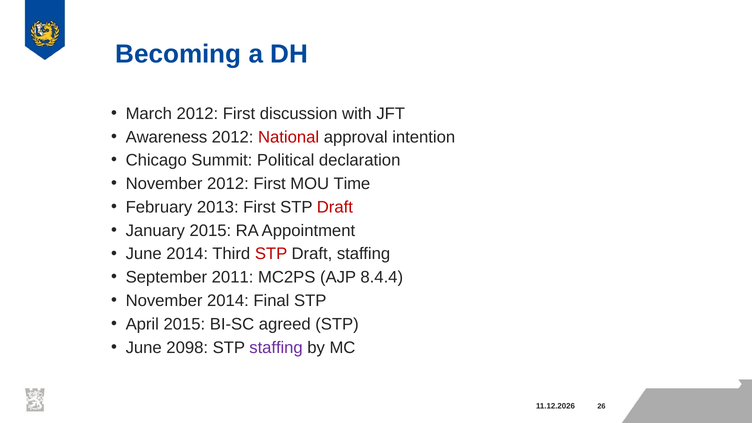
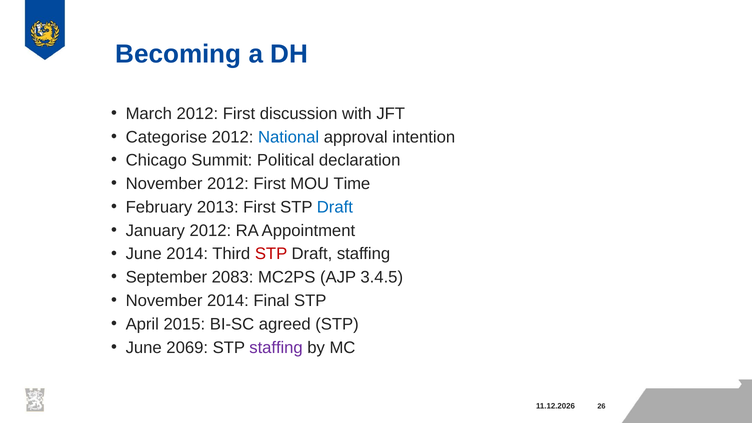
Awareness: Awareness -> Categorise (166, 137)
National colour: red -> blue (289, 137)
Draft colour: red -> blue (335, 207)
January 2015: 2015 -> 2012 (210, 231)
2011: 2011 -> 2083 (233, 277)
8.4.4: 8.4.4 -> 3.4.5 (382, 277)
2098: 2098 -> 2069 (187, 348)
